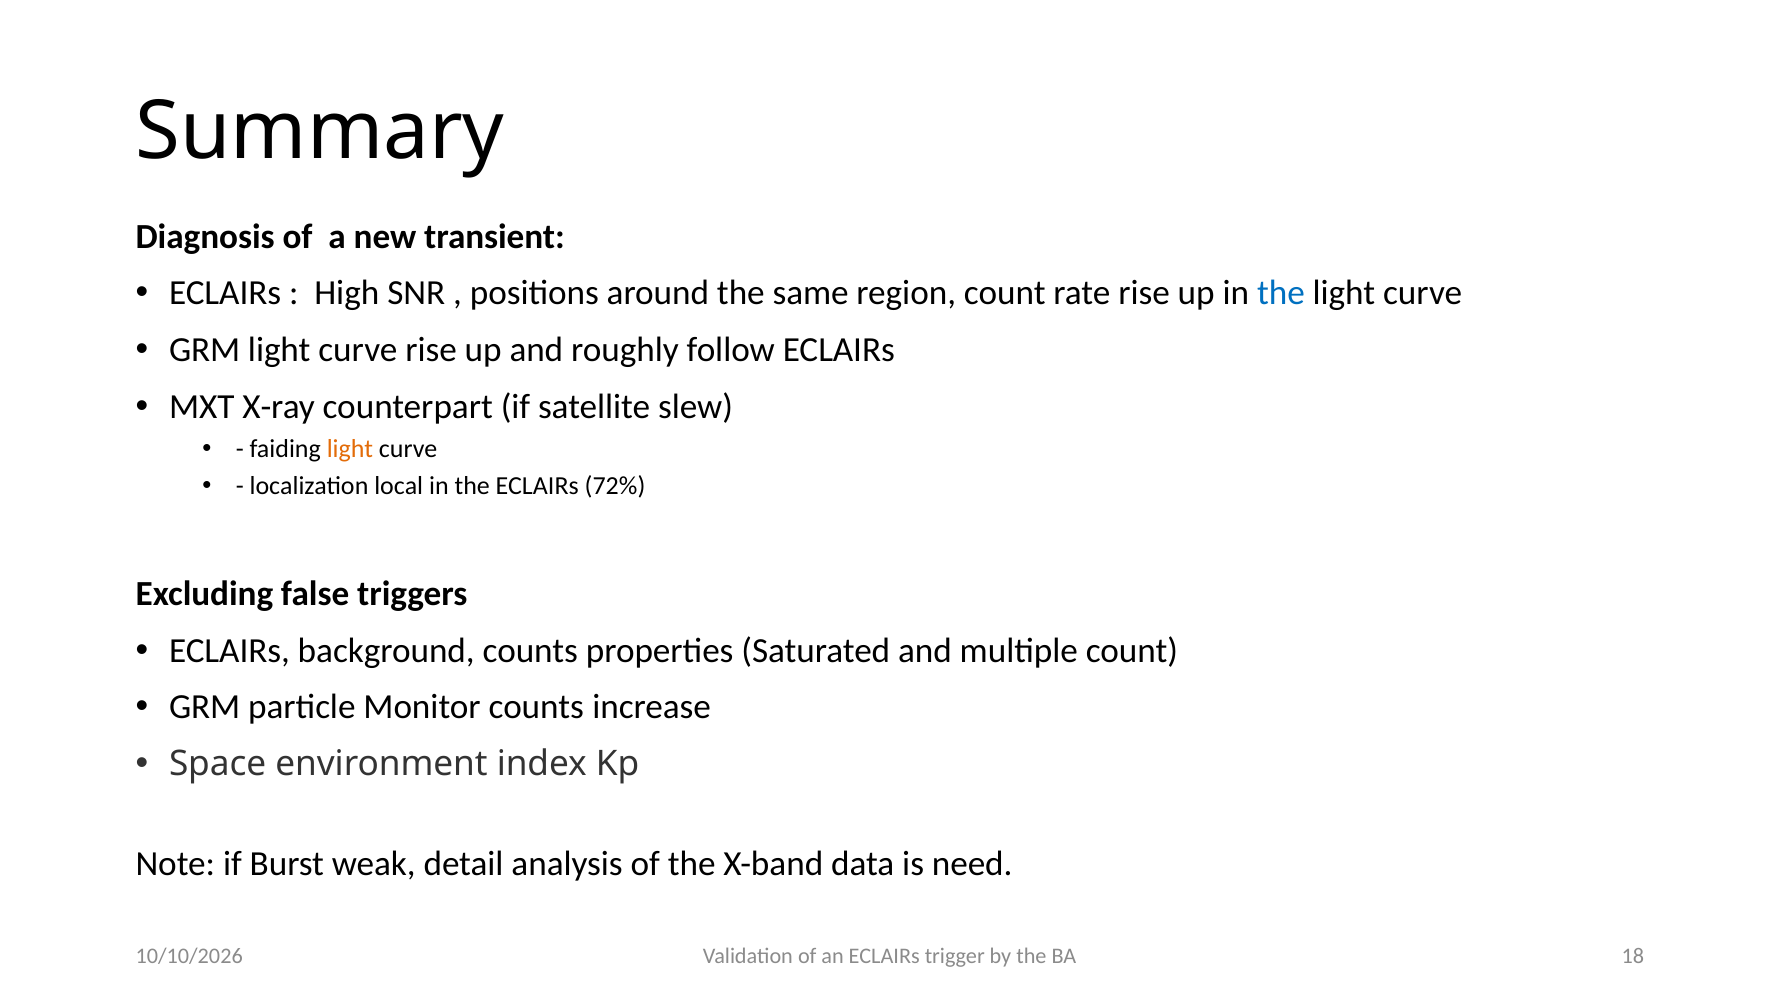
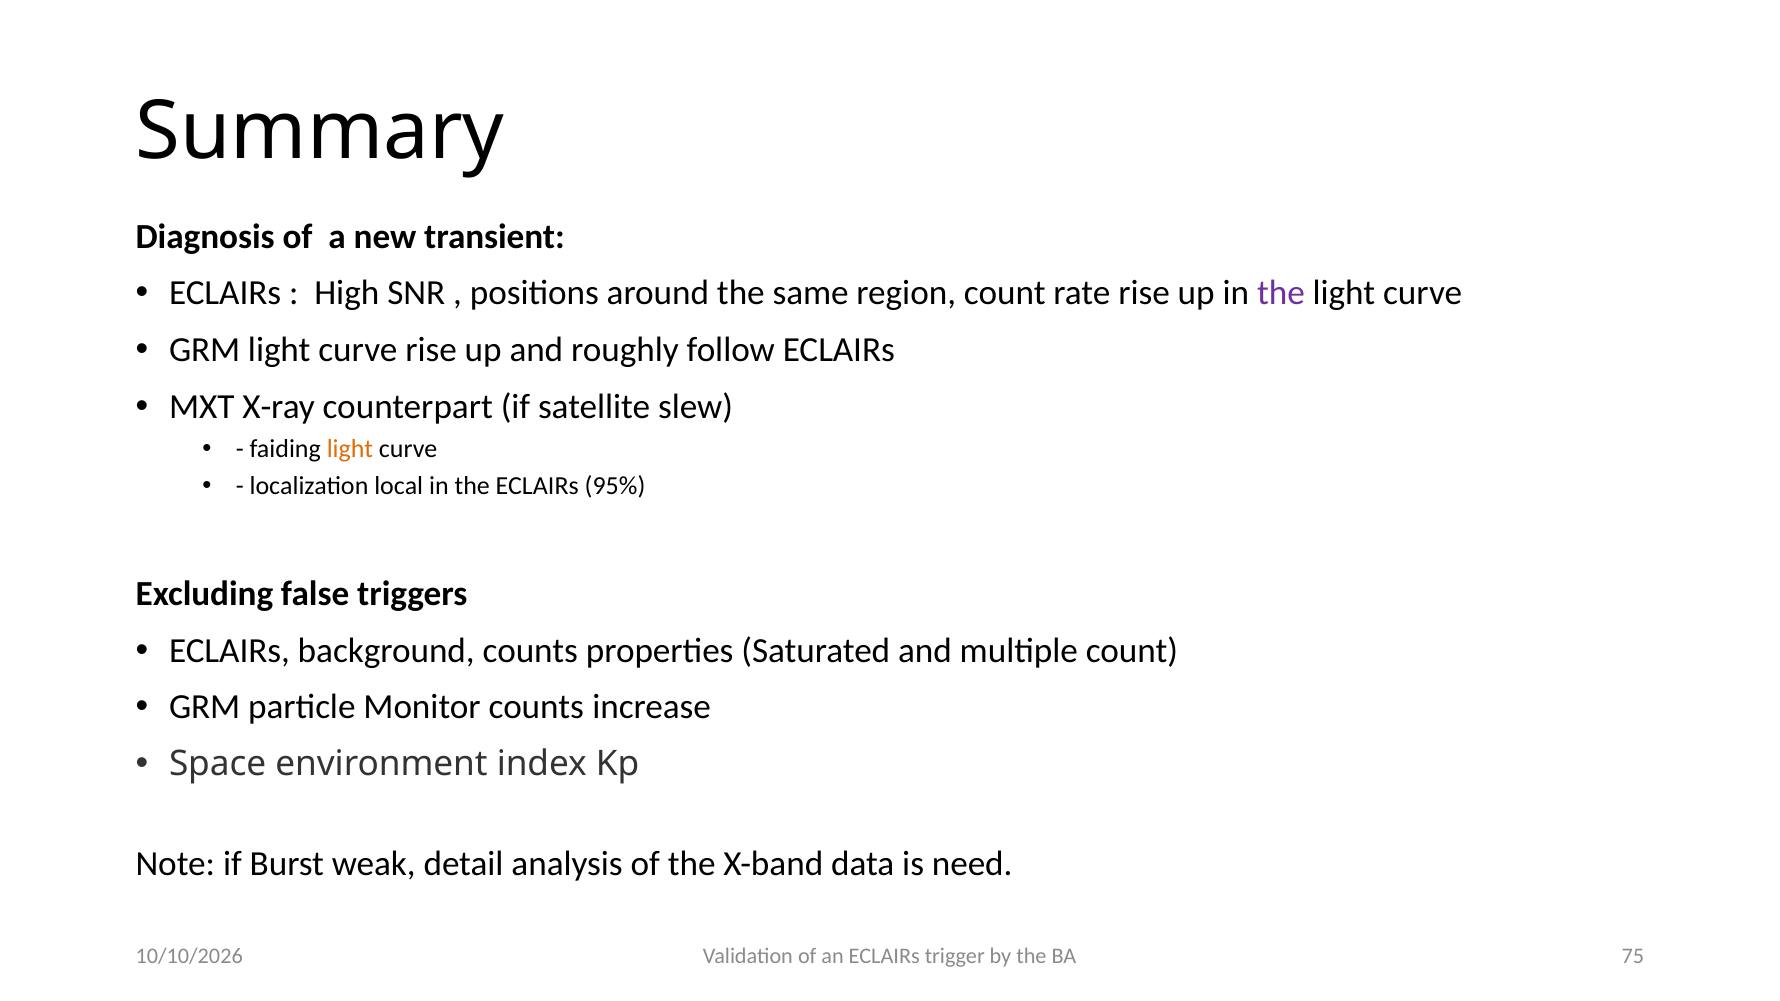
the colour: blue -> purple (1281, 293)
72%: 72% -> 95% (615, 486)
18: 18 -> 75 (1633, 956)
